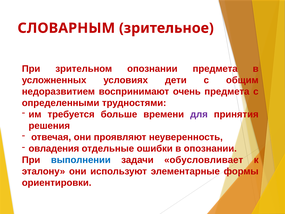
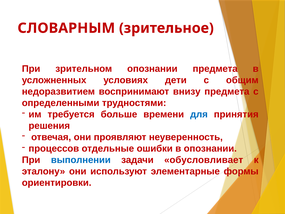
очень: очень -> внизу (187, 91)
для colour: purple -> blue (199, 114)
овладения: овладения -> процессов (54, 148)
